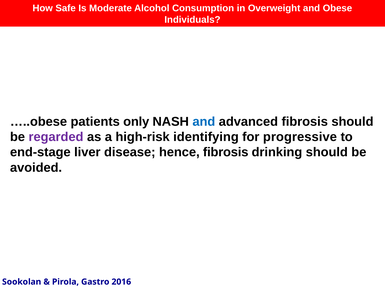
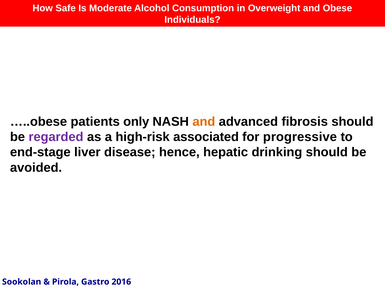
and colour: blue -> orange (204, 122)
identifying: identifying -> associated (206, 137)
hence fibrosis: fibrosis -> hepatic (226, 153)
